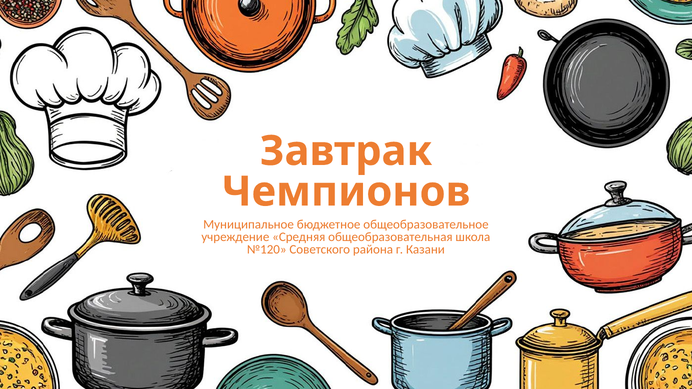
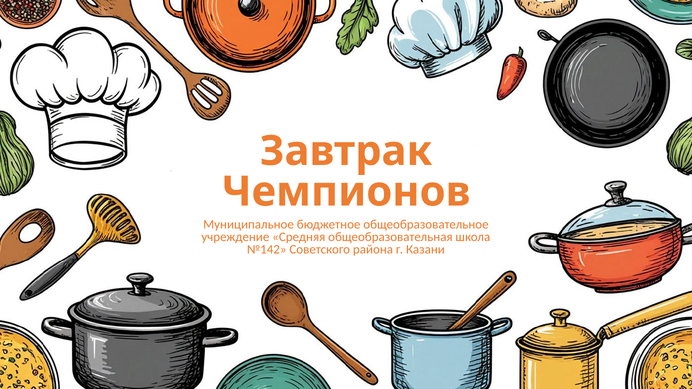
№120: №120 -> №142 (267, 250)
